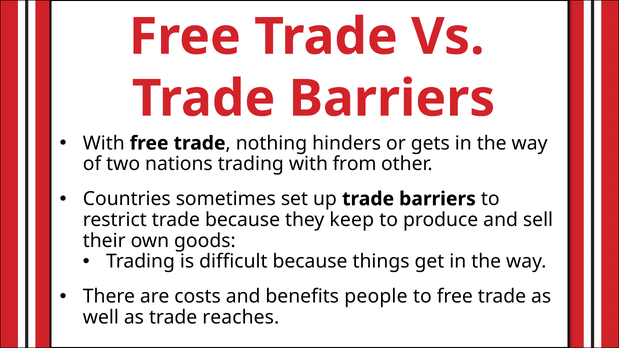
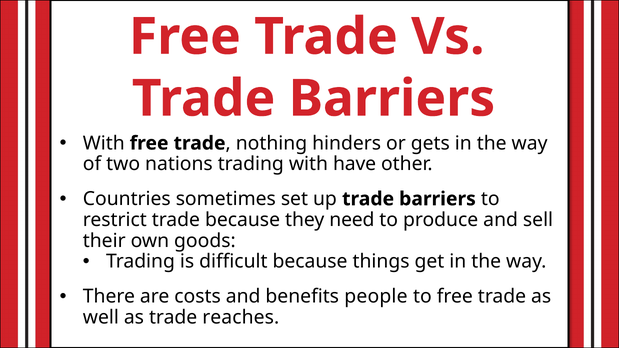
from: from -> have (355, 164)
keep: keep -> need (352, 220)
